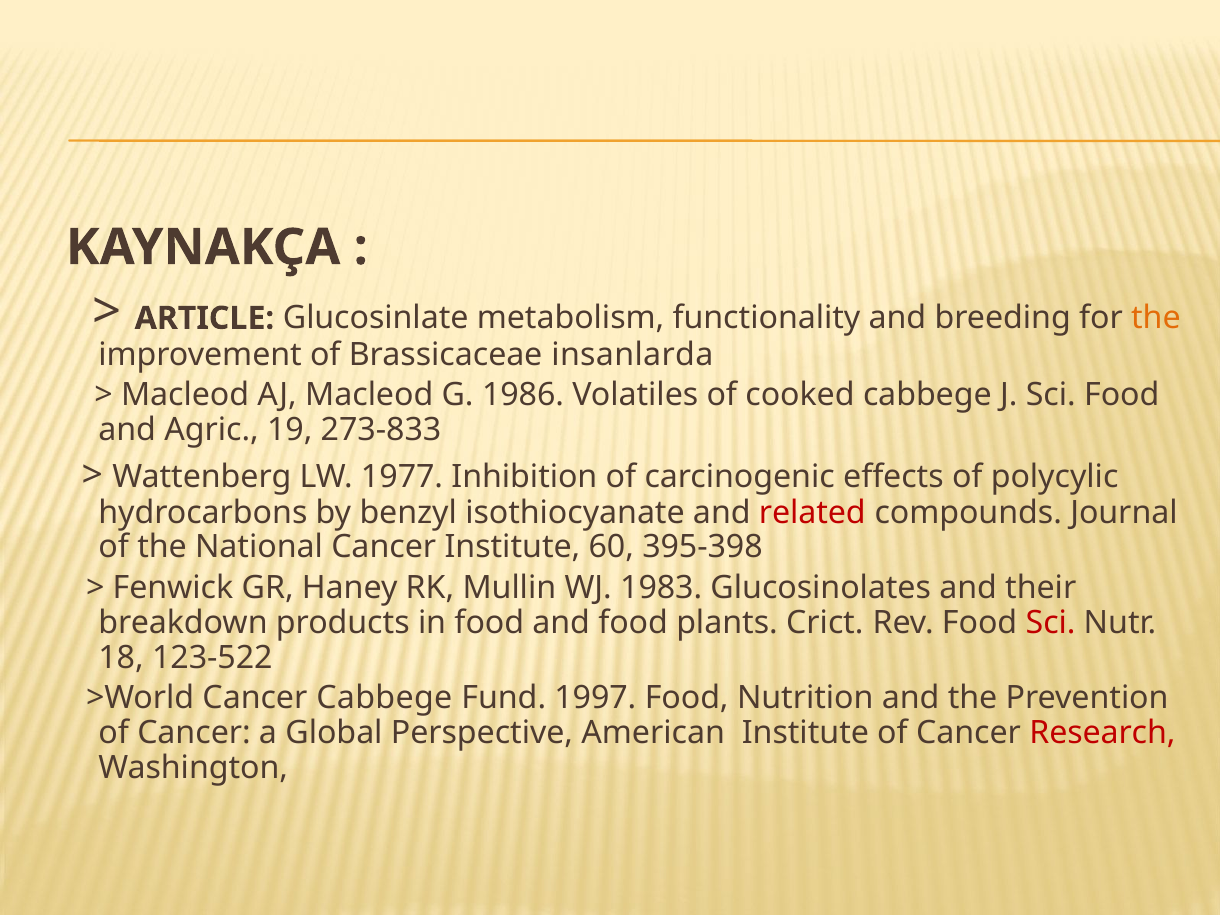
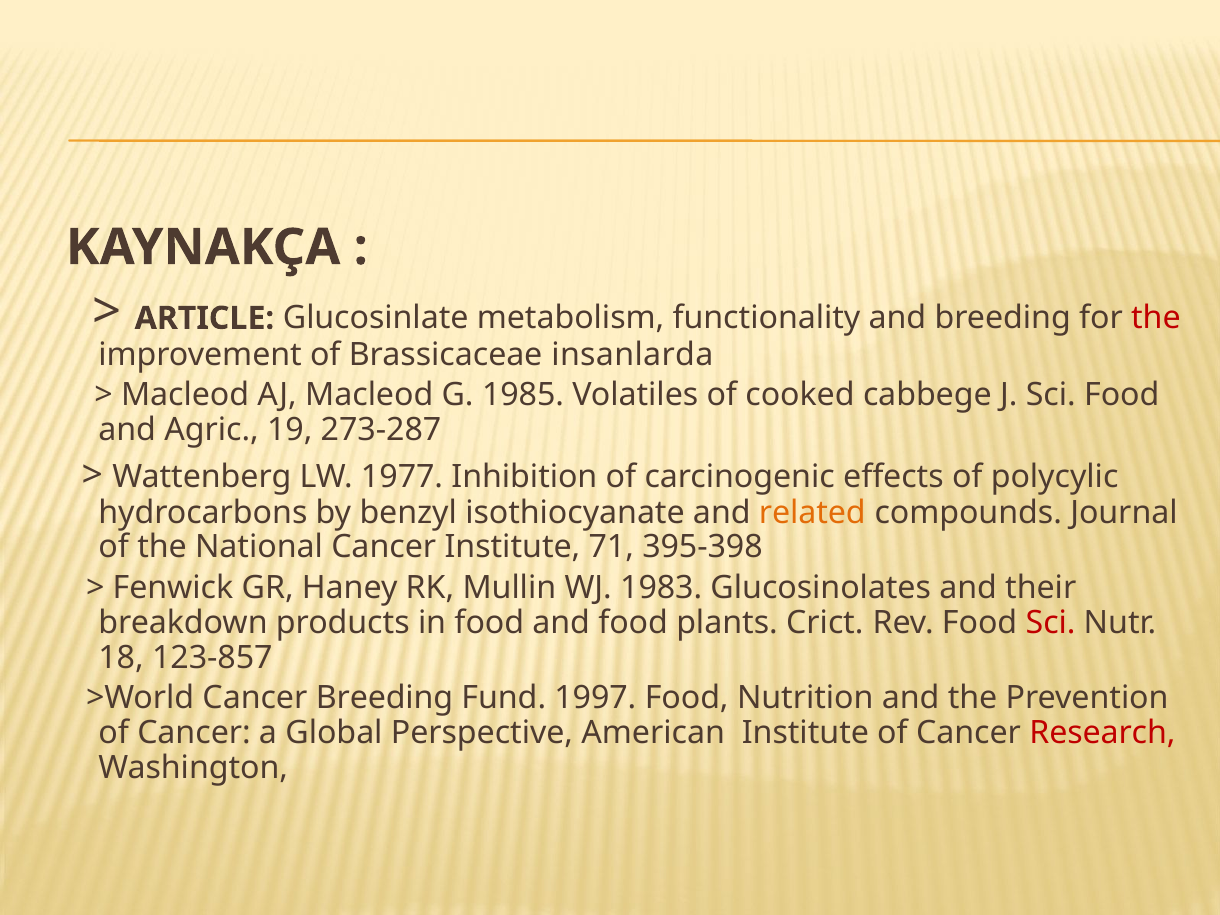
the colour: orange -> red (1156, 318)
1986: 1986 -> 1985 (523, 395)
273-833: 273-833 -> 273-287 (381, 430)
related colour: red -> orange (812, 512)
60: 60 -> 71 (611, 547)
123-522: 123-522 -> 123-857 (212, 658)
Cancer Cabbege: Cabbege -> Breeding (385, 698)
